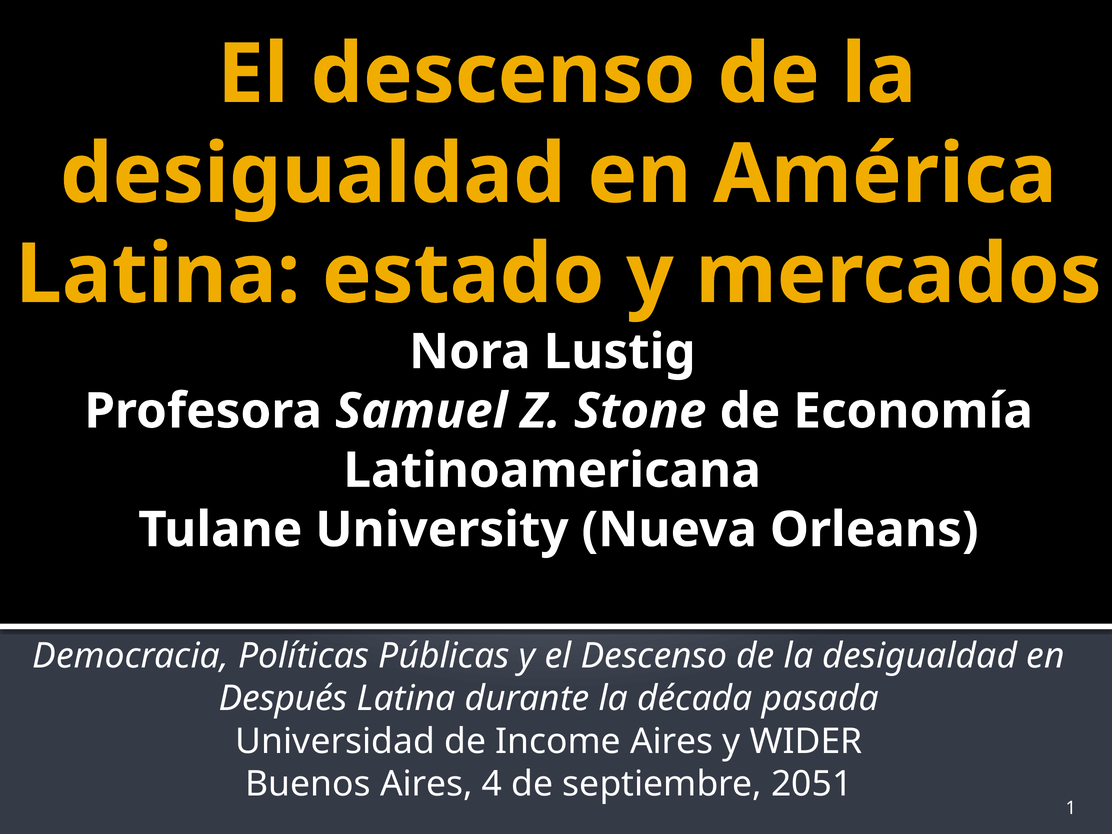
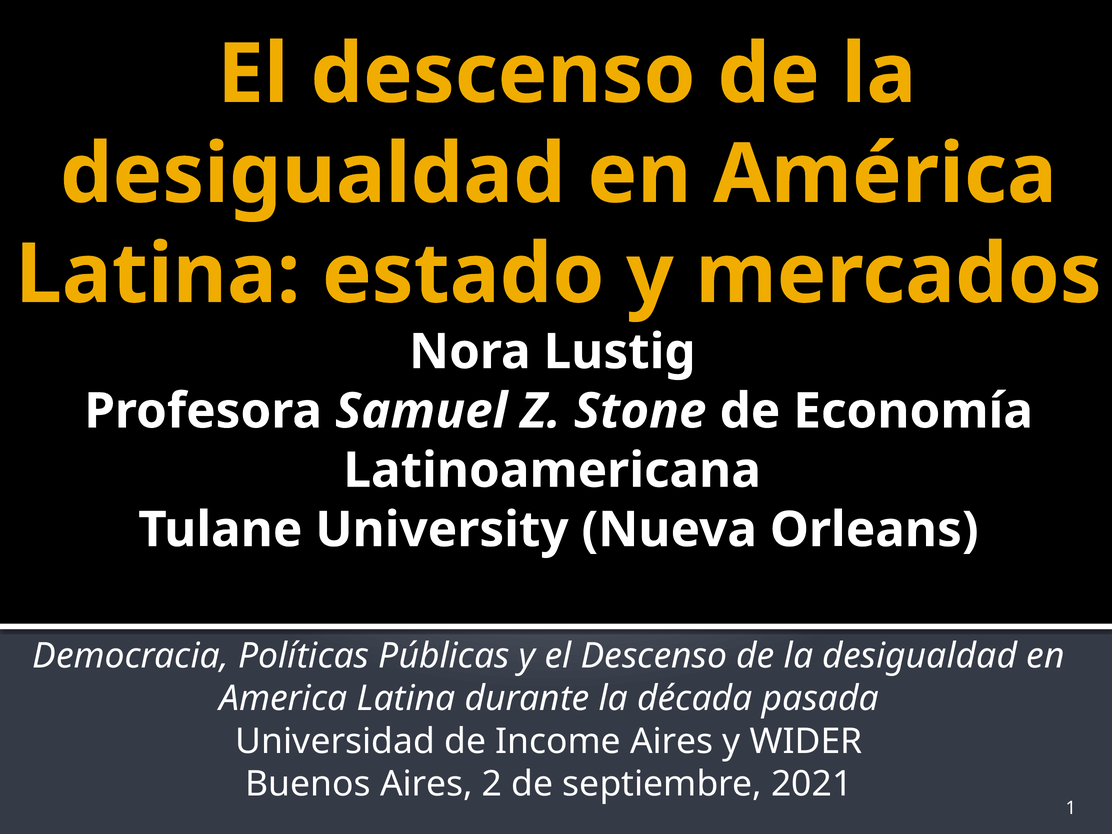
Después: Después -> America (283, 699)
4: 4 -> 2 (492, 784)
2051: 2051 -> 2021 (812, 784)
